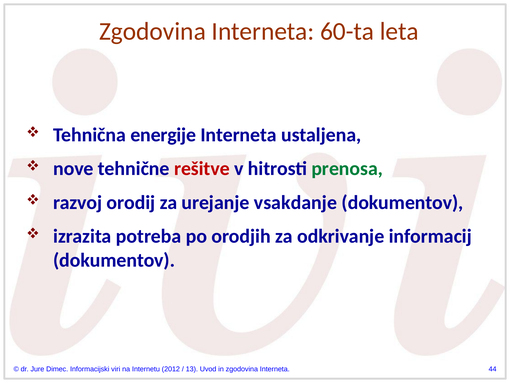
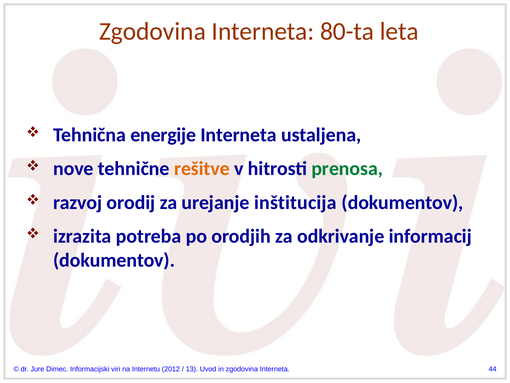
60-ta: 60-ta -> 80-ta (347, 32)
rešitve colour: red -> orange (202, 169)
vsakdanje: vsakdanje -> inštitucija (295, 202)
